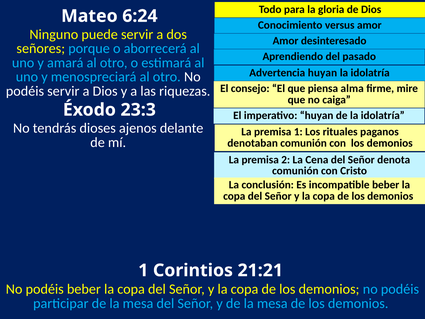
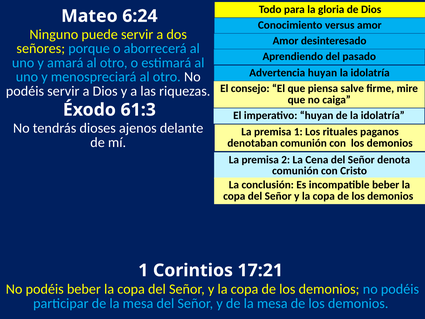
alma: alma -> salve (352, 88)
23:3: 23:3 -> 61:3 (138, 110)
21:21: 21:21 -> 17:21 (260, 270)
